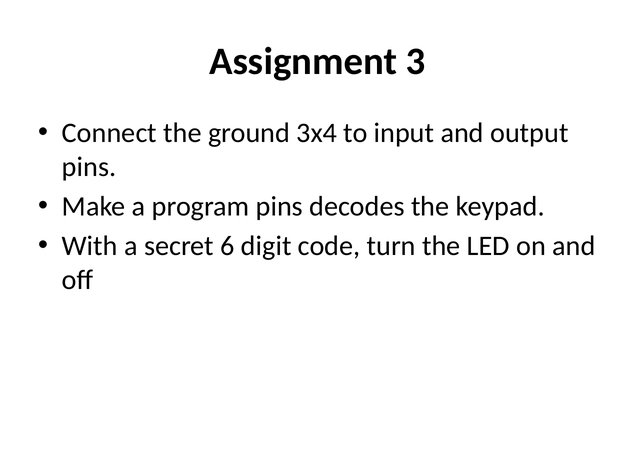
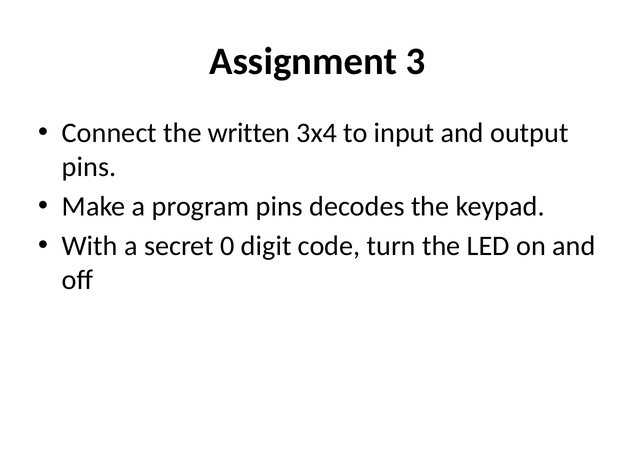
ground: ground -> written (249, 133)
6: 6 -> 0 (227, 246)
